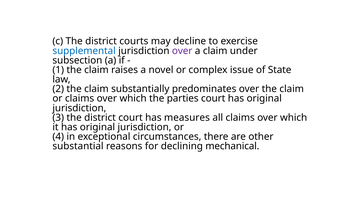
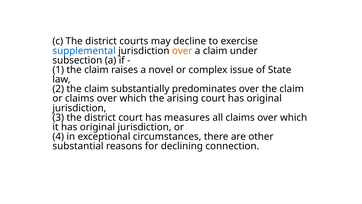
over colour: purple -> orange (182, 51)
parties: parties -> arising (183, 98)
mechanical: mechanical -> connection (232, 146)
